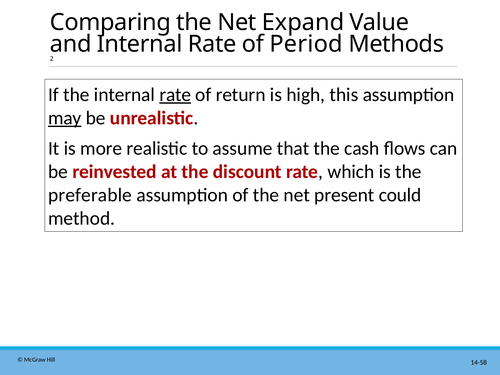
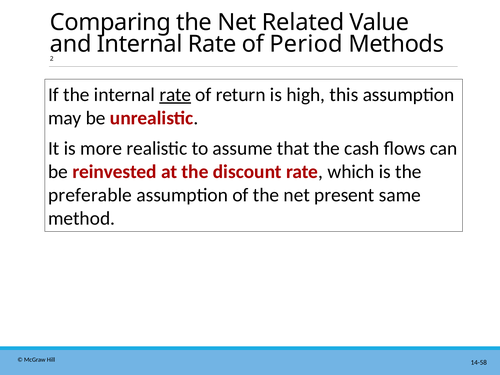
Expand: Expand -> Related (303, 22)
may underline: present -> none (65, 118)
could: could -> same (400, 195)
